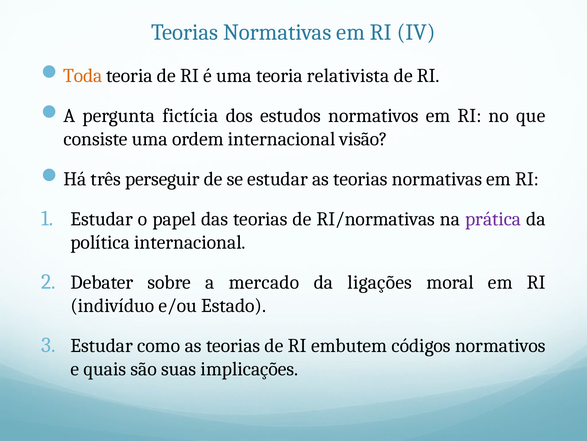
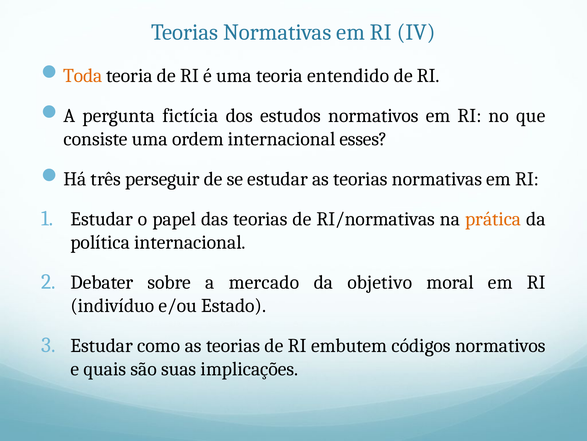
relativista: relativista -> entendido (348, 76)
visão: visão -> esses (363, 139)
prática colour: purple -> orange (493, 218)
ligações: ligações -> objetivo (380, 282)
